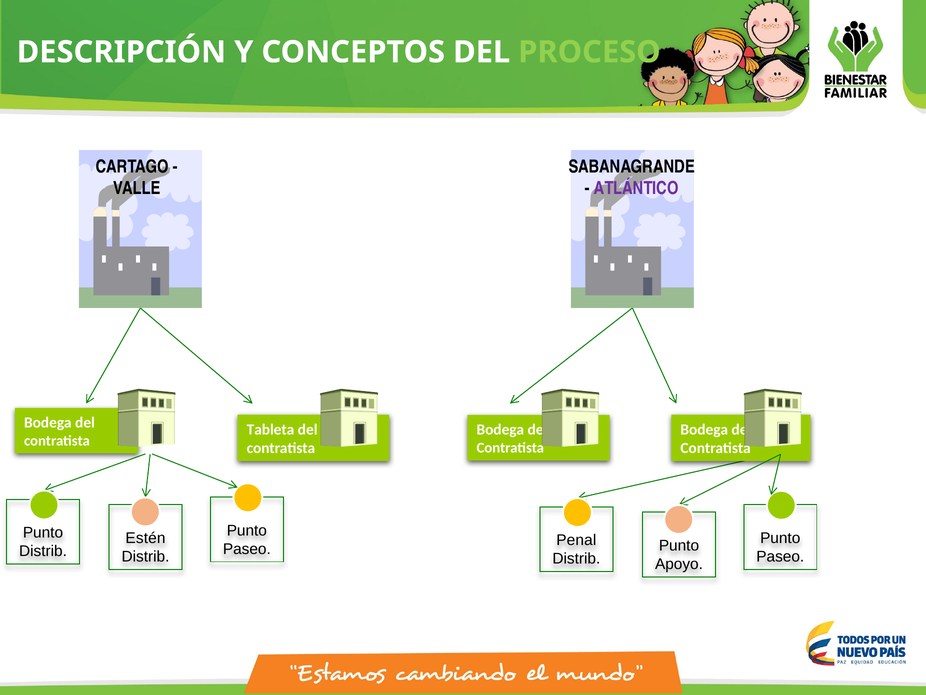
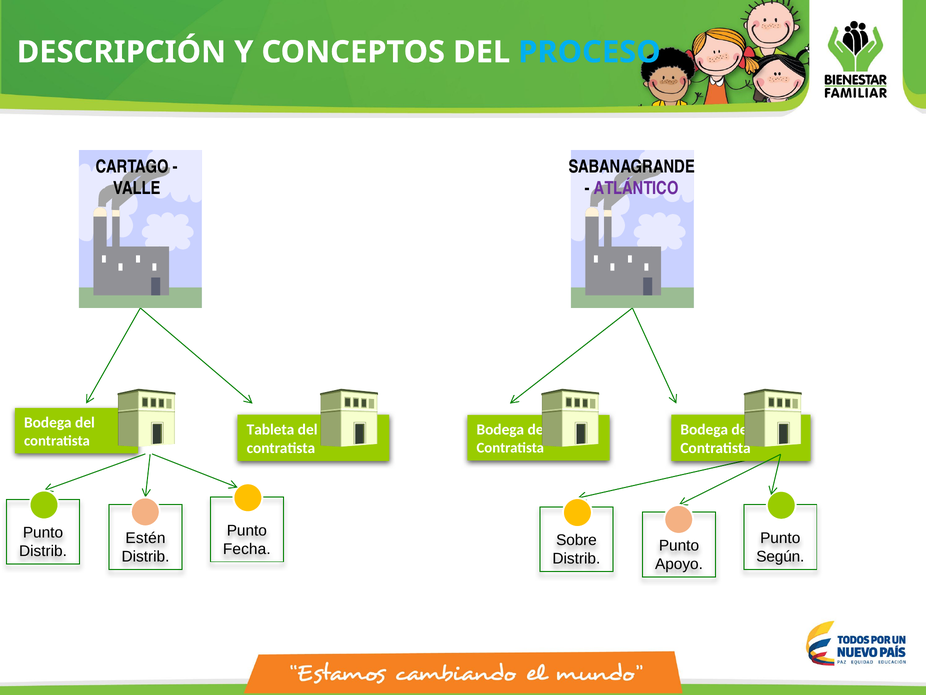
PROCESO colour: light green -> light blue (589, 52)
Penal: Penal -> Sobre (576, 540)
Paseo: Paseo -> Fecha (247, 549)
Paseo: Paseo -> Según (780, 556)
